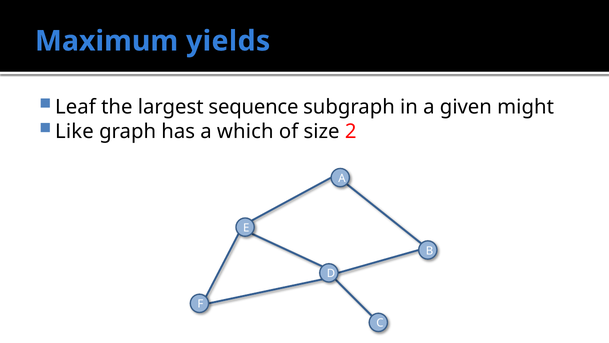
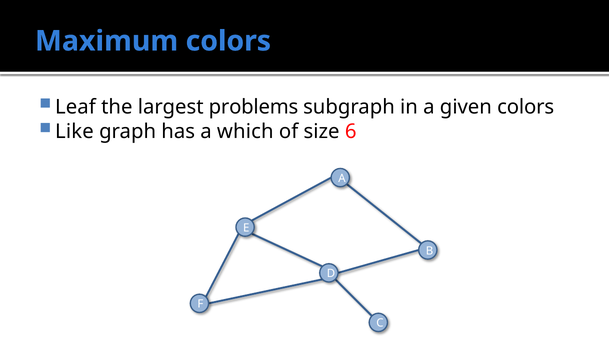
Maximum yields: yields -> colors (228, 41)
sequence: sequence -> problems (253, 107)
given might: might -> colors (526, 107)
2: 2 -> 6 (351, 131)
